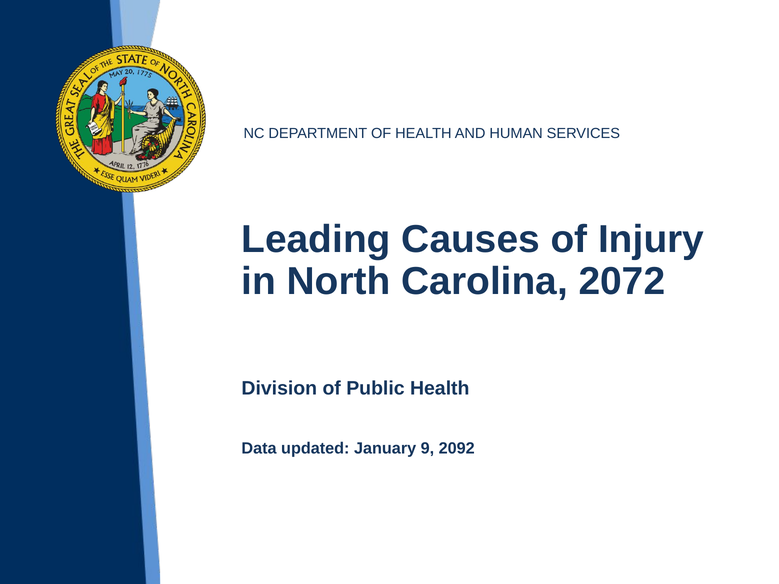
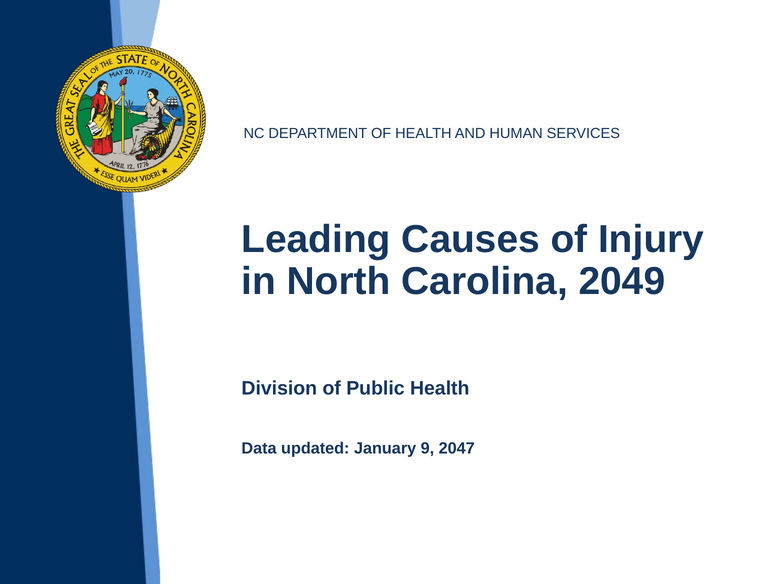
2072: 2072 -> 2049 (622, 282)
2092: 2092 -> 2047 (457, 448)
